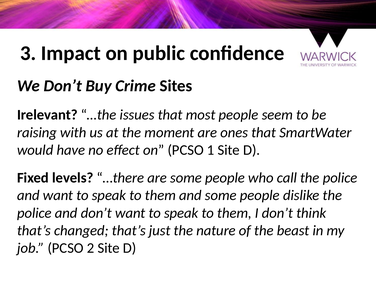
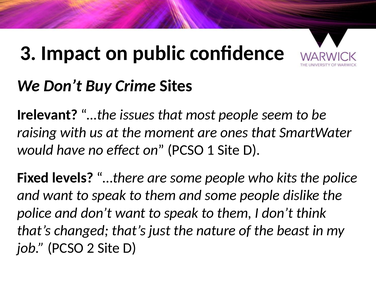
call: call -> kits (287, 178)
